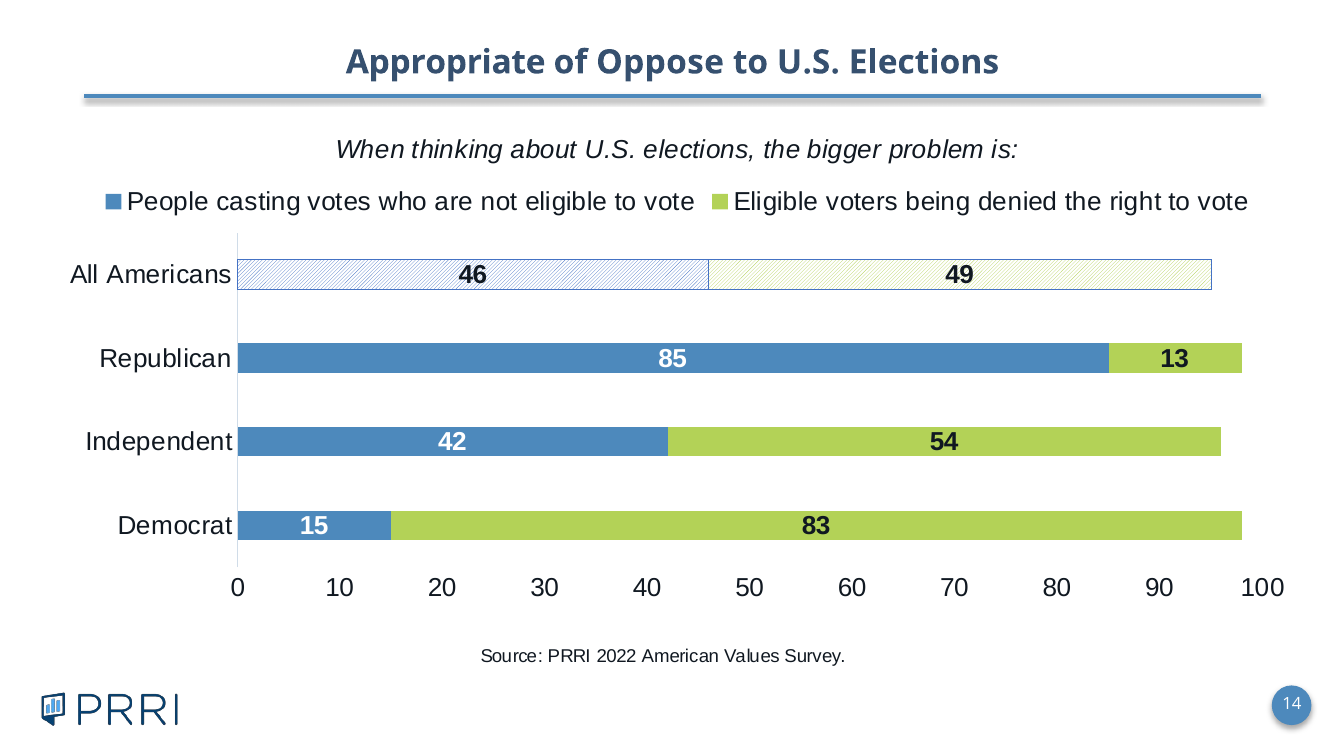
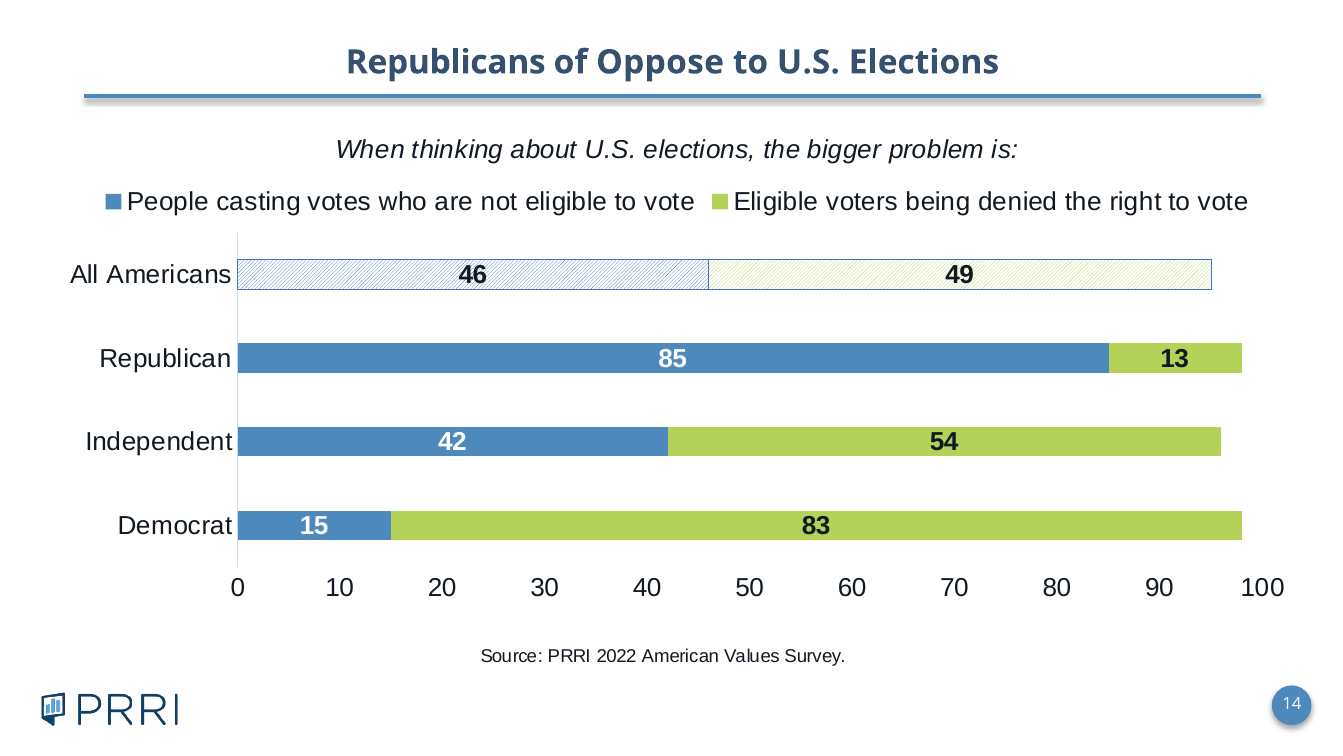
Appropriate: Appropriate -> Republicans (446, 62)
